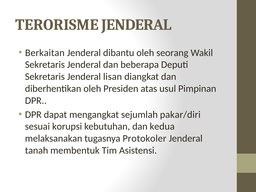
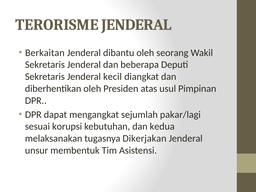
lisan: lisan -> kecil (113, 77)
pakar/diri: pakar/diri -> pakar/lagi (180, 115)
Protokoler: Protokoler -> Dikerjakan (145, 138)
tanah: tanah -> unsur (37, 150)
